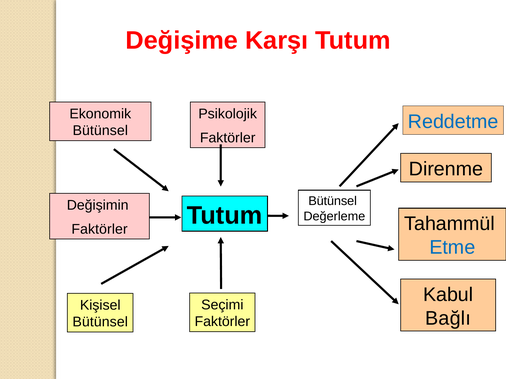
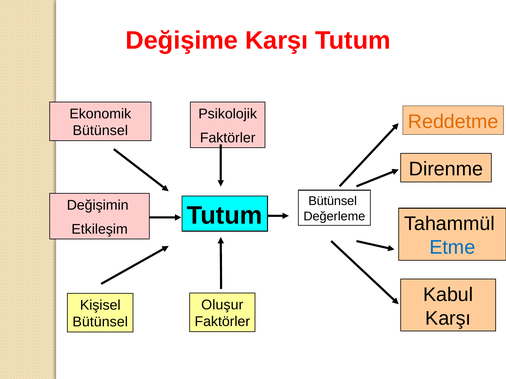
Reddetme colour: blue -> orange (453, 122)
Faktörler: Faktörler -> Etkileşim (100, 230)
Seçimi: Seçimi -> Oluşur (222, 305)
Bağlı: Bağlı -> Karşı (448, 319)
